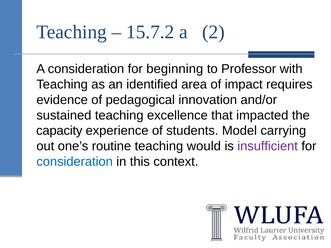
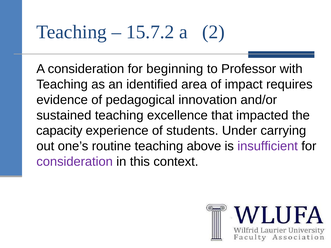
Model: Model -> Under (239, 131)
would: would -> above (204, 146)
consideration colour: blue -> purple (75, 162)
